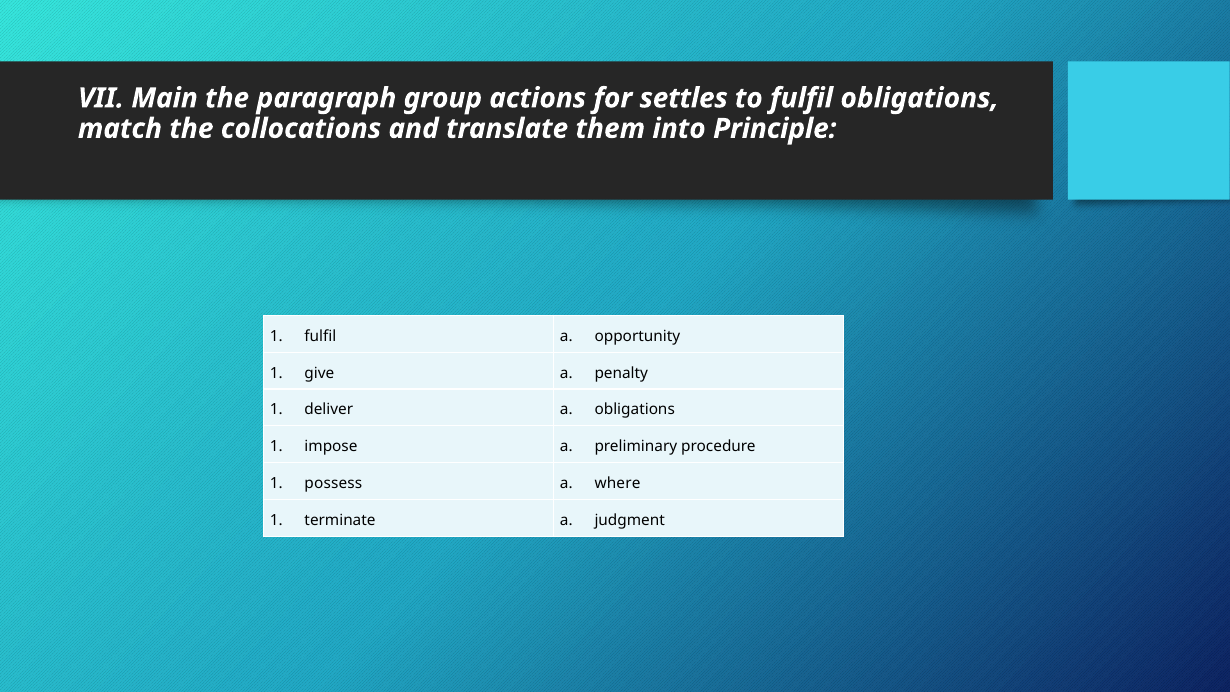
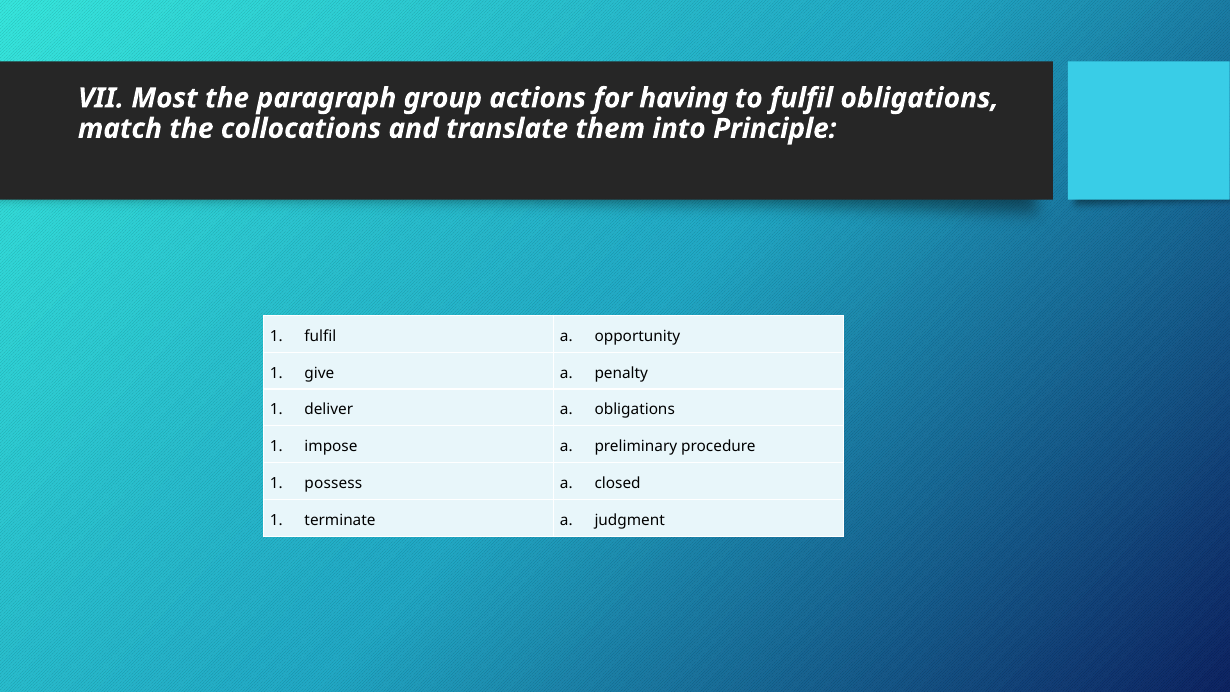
Main: Main -> Most (164, 98)
settles: settles -> having (684, 98)
where: where -> closed (618, 484)
